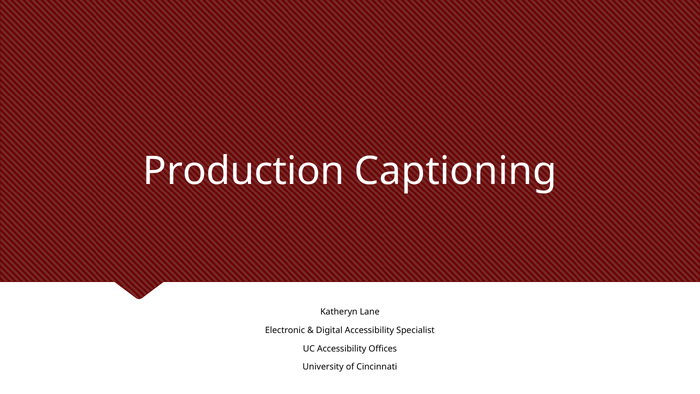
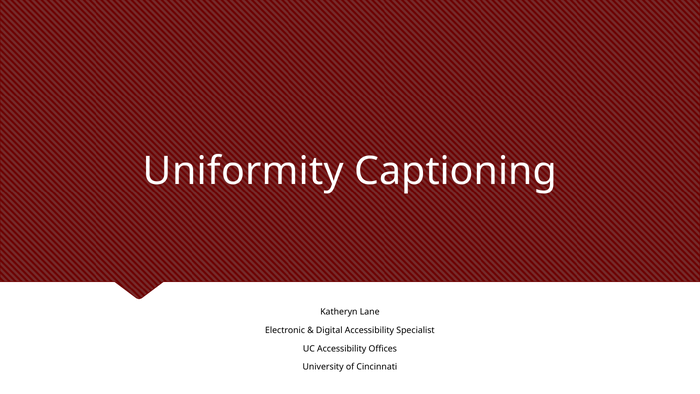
Production: Production -> Uniformity (243, 171)
